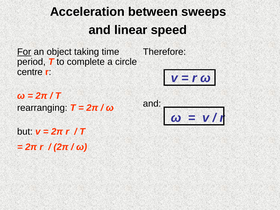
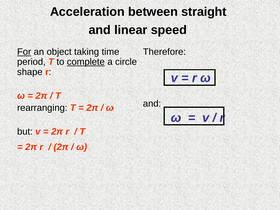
sweeps: sweeps -> straight (204, 12)
complete underline: none -> present (86, 62)
centre: centre -> shape (30, 72)
